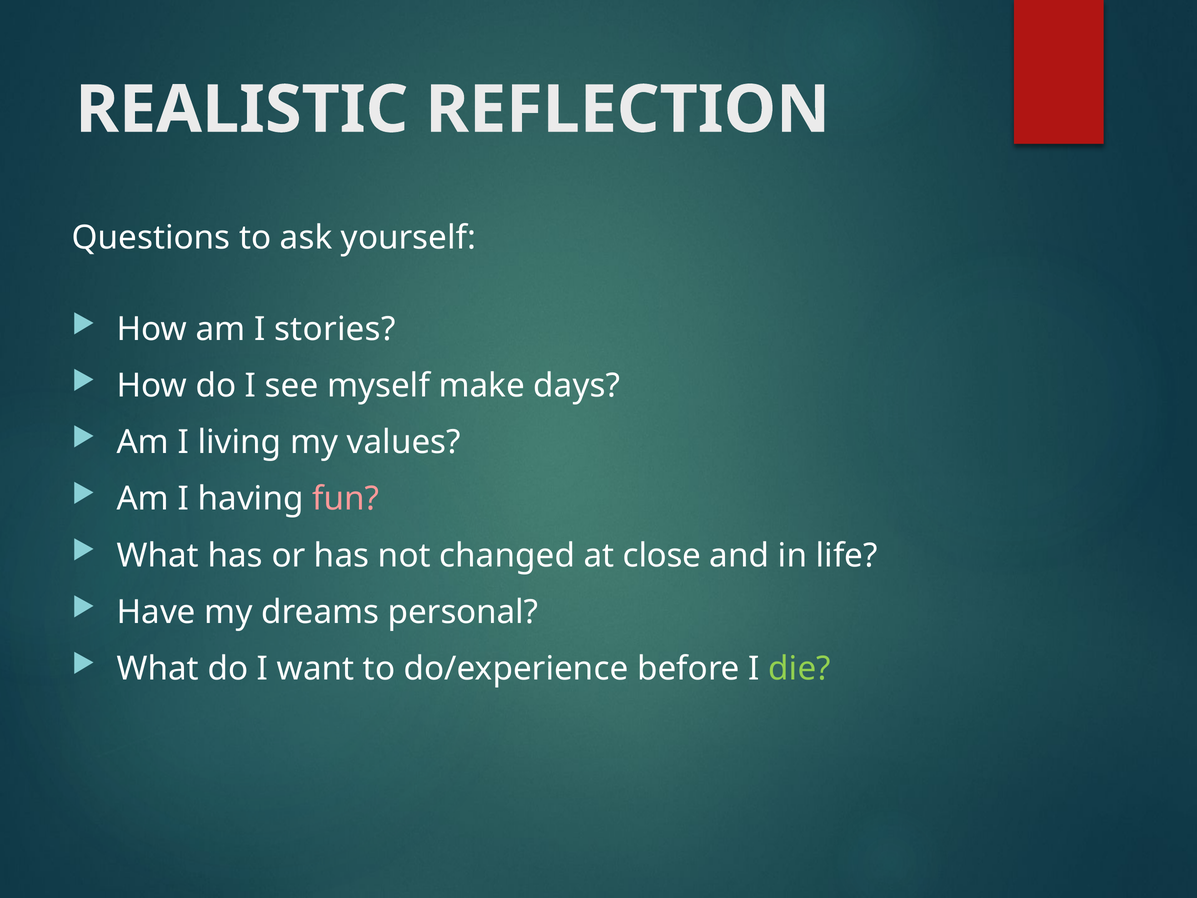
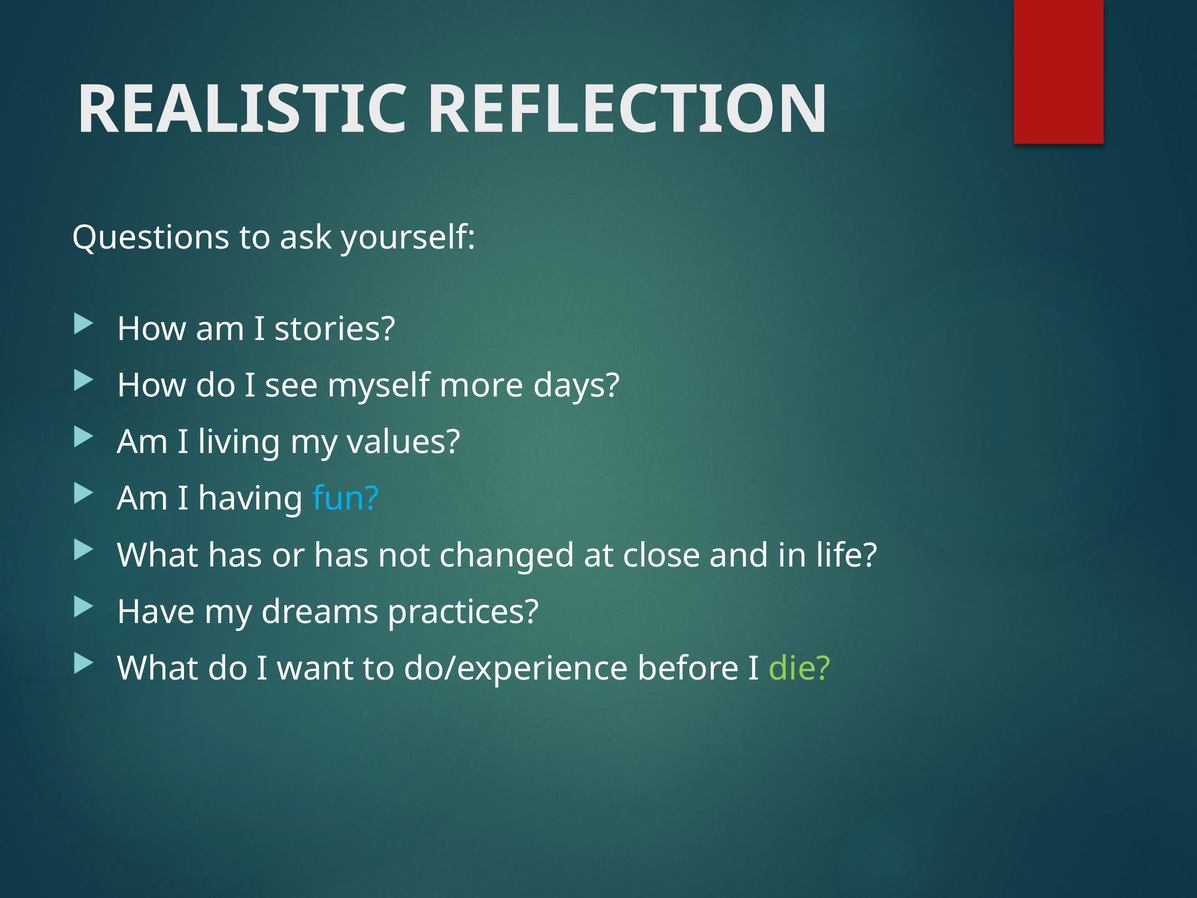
make: make -> more (482, 386)
fun colour: pink -> light blue (346, 499)
personal: personal -> practices (463, 612)
